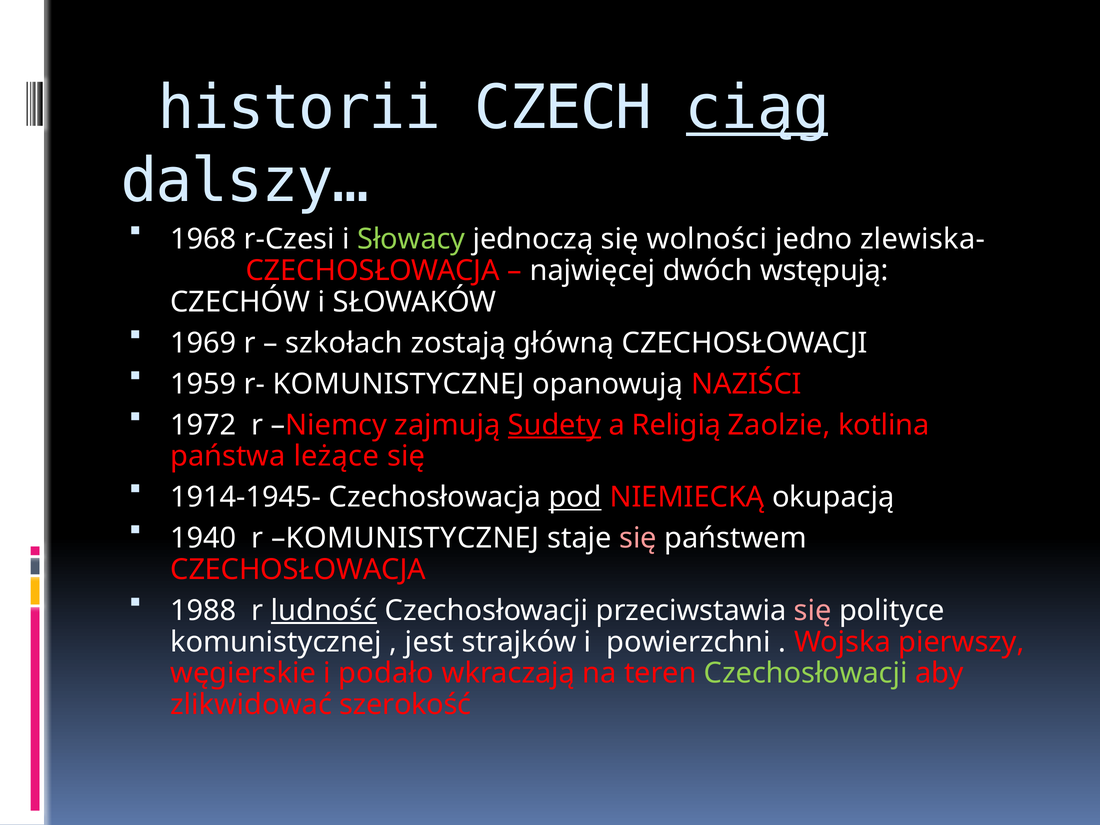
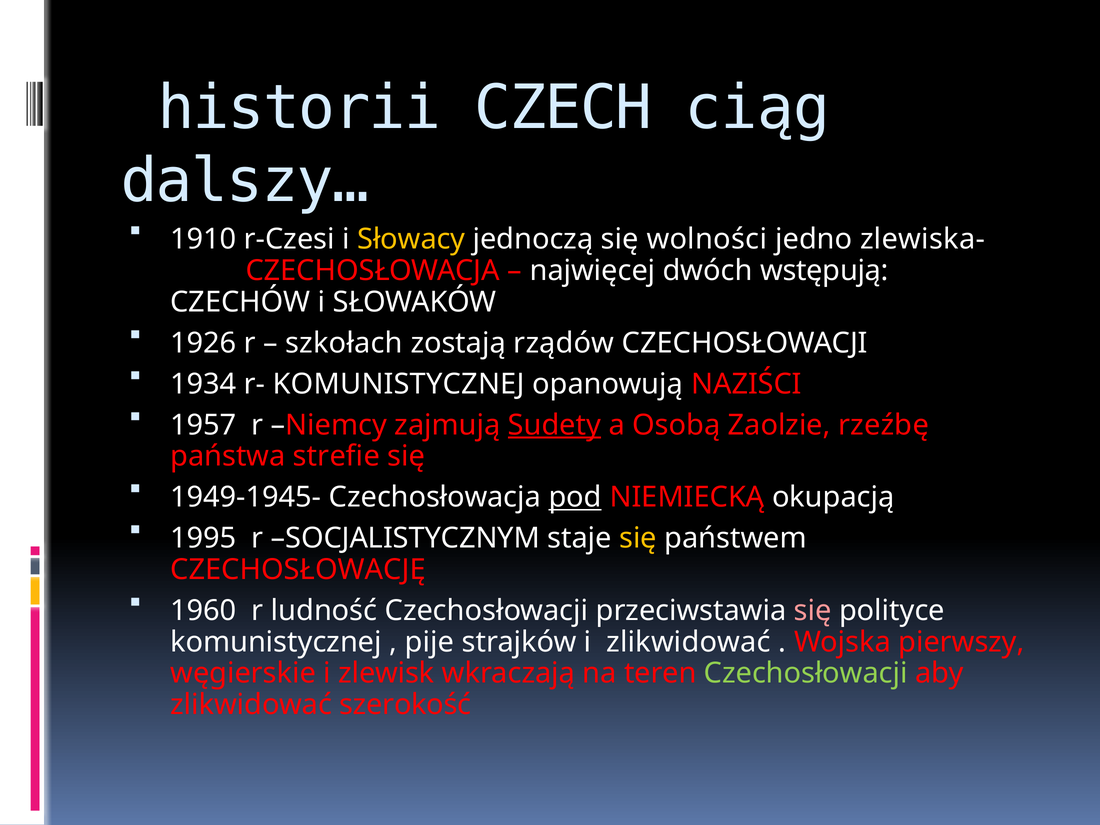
ciąg underline: present -> none (757, 108)
1968: 1968 -> 1910 (203, 239)
Słowacy colour: light green -> yellow (411, 239)
1969: 1969 -> 1926 (203, 343)
główną: główną -> rządów (564, 343)
1959: 1959 -> 1934 (203, 384)
1972: 1972 -> 1957 (203, 425)
Religią: Religią -> Osobą (676, 425)
kotlina: kotlina -> rzeźbę (884, 425)
leżące: leżące -> strefie (336, 456)
1914-1945-: 1914-1945- -> 1949-1945- (246, 497)
1940: 1940 -> 1995 (203, 538)
r KOMUNISTYCZNEJ: KOMUNISTYCZNEJ -> SOCJALISTYCZNYM (405, 538)
się colour: pink -> yellow (638, 538)
CZECHOSŁOWACJA: CZECHOSŁOWACJA -> CZECHOSŁOWACJĘ (298, 570)
1988: 1988 -> 1960 (203, 611)
ludność underline: present -> none (324, 611)
jest: jest -> pije (429, 642)
i powierzchni: powierzchni -> zlikwidować (688, 642)
podało: podało -> zlewisk (386, 673)
